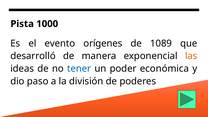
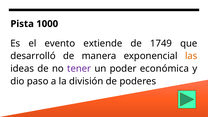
orígenes: orígenes -> extiende (103, 43)
1089: 1089 -> 1749 (161, 43)
tener colour: blue -> purple (79, 69)
